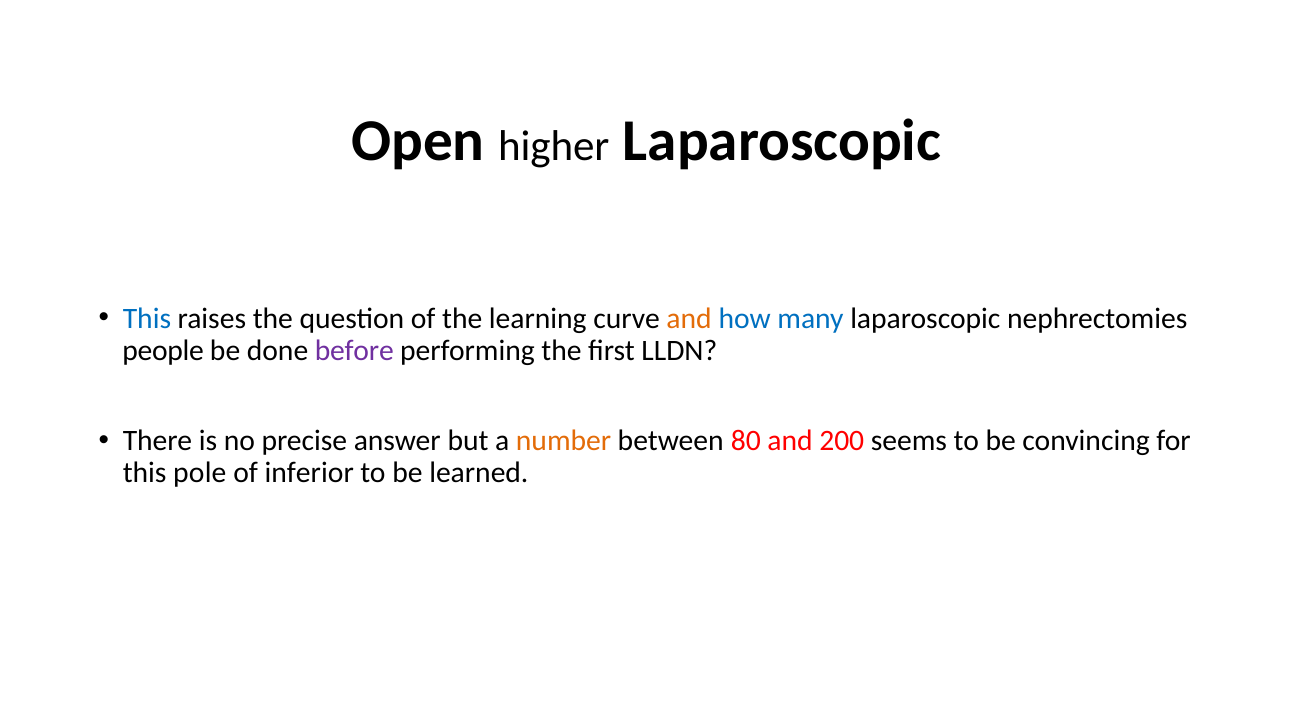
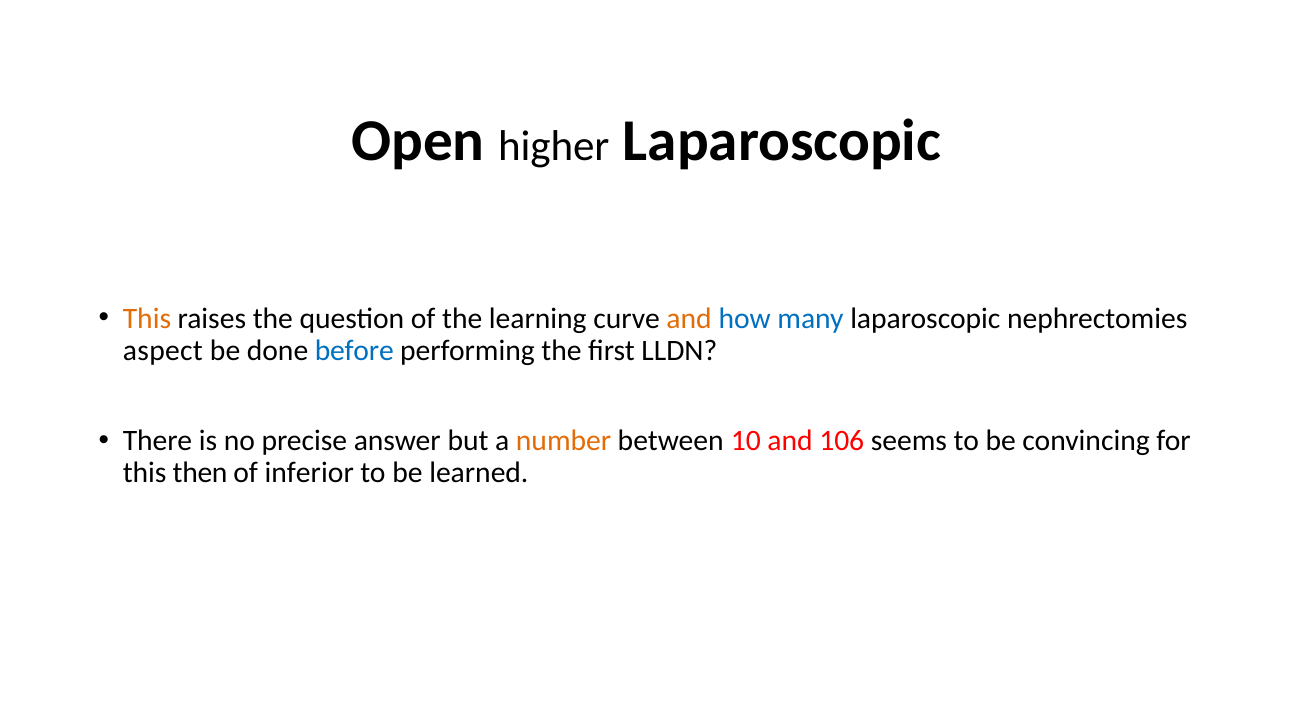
This colour: blue -> orange (147, 318)
people: people -> aspect (163, 350)
before colour: purple -> blue (354, 350)
80: 80 -> 10 (746, 441)
200: 200 -> 106 (842, 441)
pole: pole -> then (200, 473)
